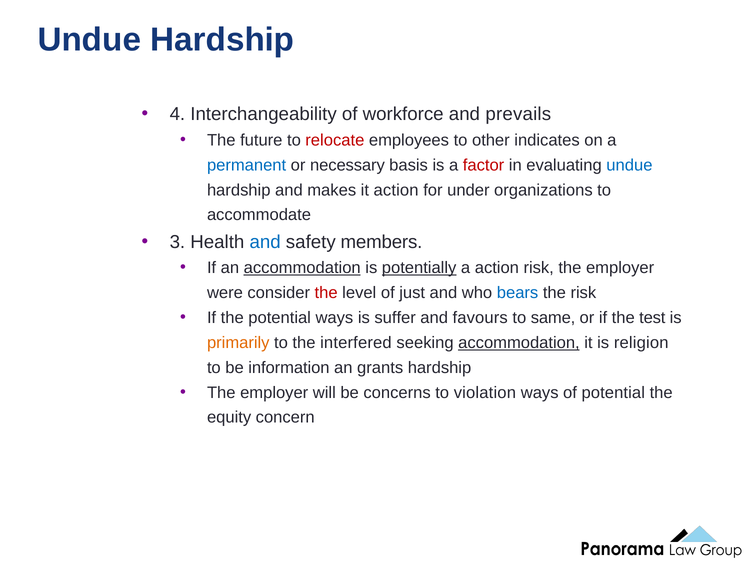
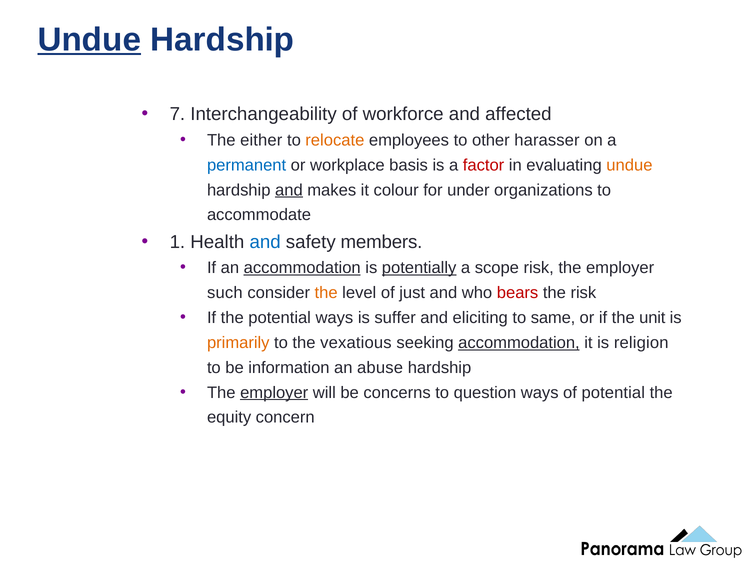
Undue underline: none -> present (89, 40)
4: 4 -> 7 (177, 114)
prevails: prevails -> affected (518, 114)
future: future -> either (261, 140)
relocate colour: red -> orange (335, 140)
indicates: indicates -> harasser (547, 140)
necessary: necessary -> workplace (347, 165)
undue colour: blue -> orange (629, 165)
and underline: none -> present (289, 190)
it action: action -> colour (396, 190)
3: 3 -> 1 (177, 242)
a action: action -> scope (497, 268)
were: were -> such (225, 293)
the colour: red -> orange (326, 293)
bears colour: blue -> red (518, 293)
favours: favours -> eliciting (480, 318)
test: test -> unit (652, 318)
interfered: interfered -> vexatious (356, 343)
grants: grants -> abuse (380, 368)
employer underline: none -> present (274, 393)
violation: violation -> question (485, 393)
